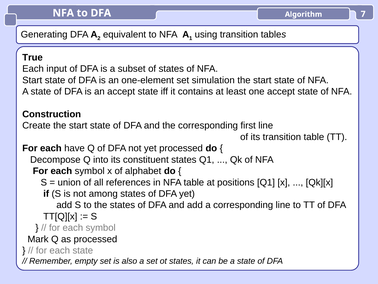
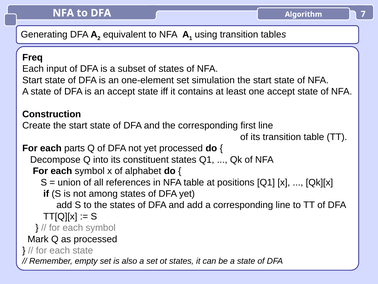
True: True -> Freq (33, 57)
have: have -> parts (75, 148)
